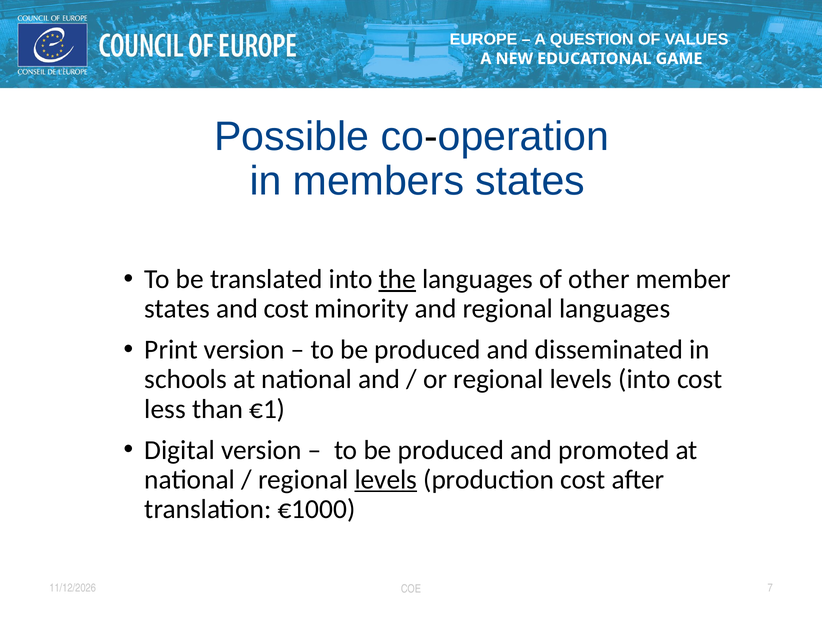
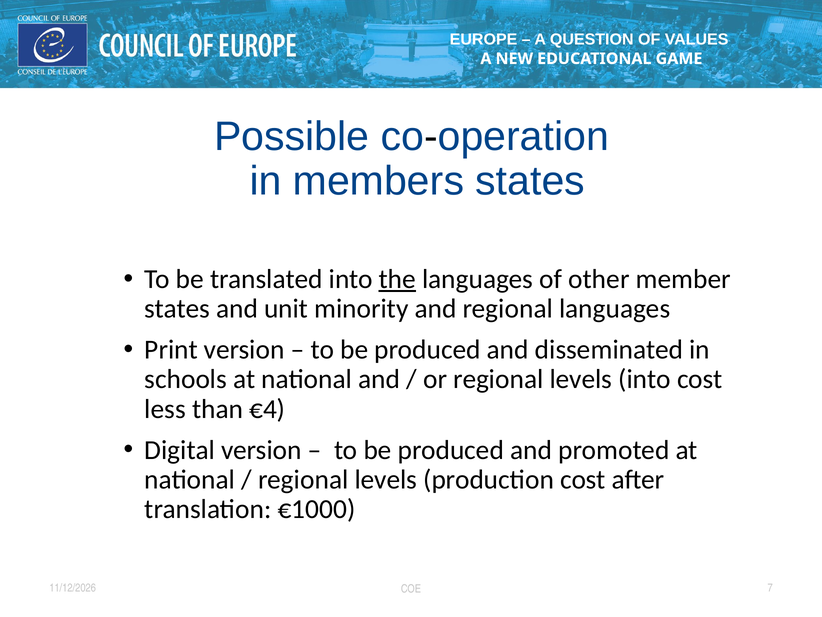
and cost: cost -> unit (286, 308)
€1: €1 -> €4 (267, 409)
levels underline: present -> none (386, 479)
